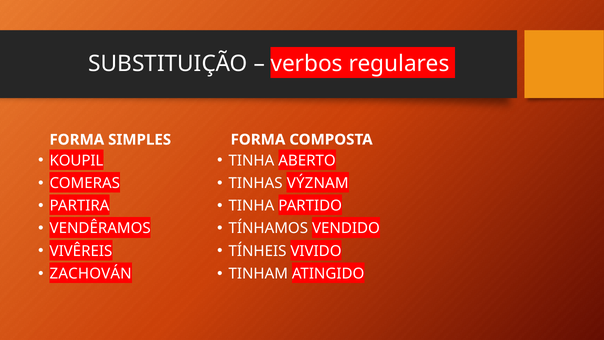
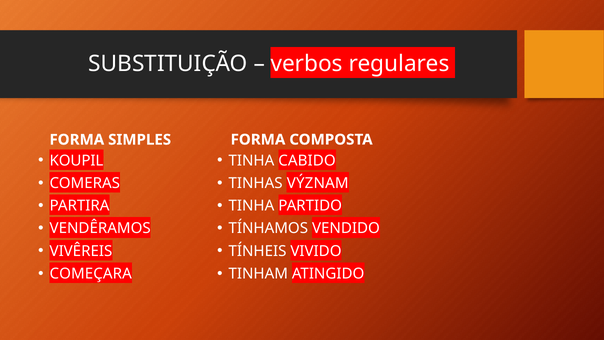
ABERTO: ABERTO -> CABIDO (307, 160)
ZACHOVÁN: ZACHOVÁN -> COMEÇARA (91, 273)
